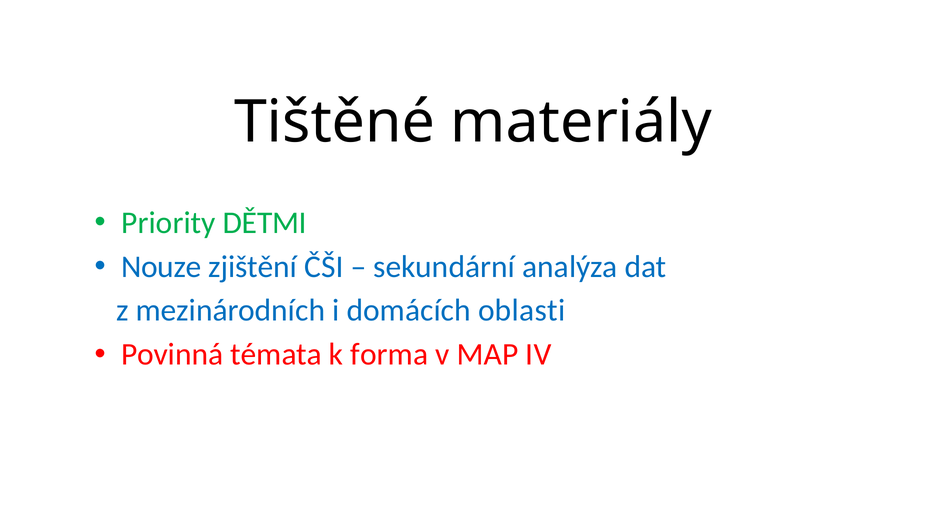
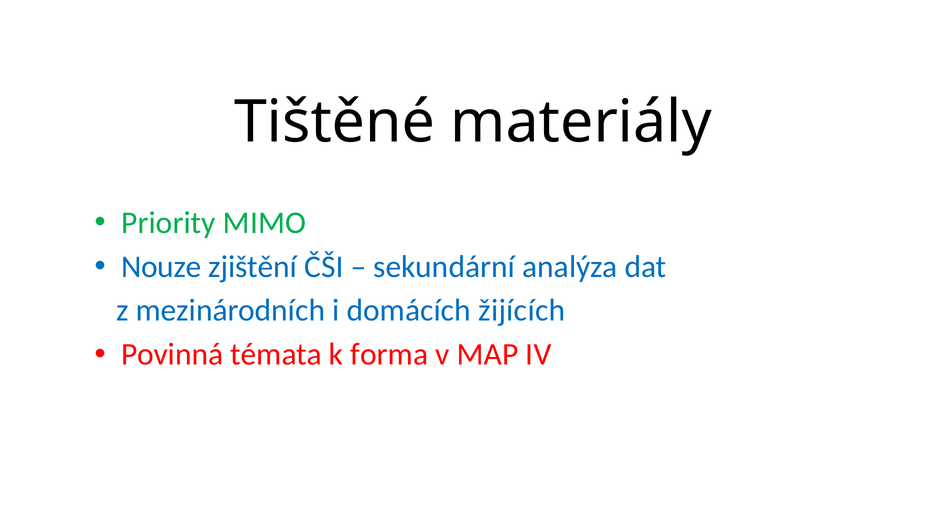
DĚTMI: DĚTMI -> MIMO (265, 223)
oblasti: oblasti -> žijících (522, 311)
